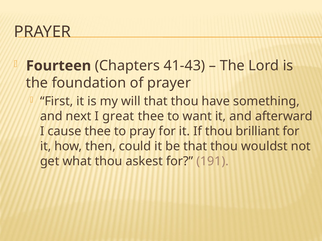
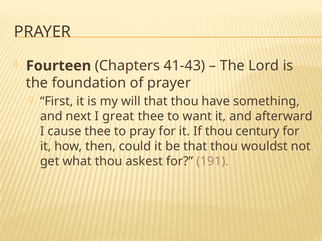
brilliant: brilliant -> century (258, 132)
